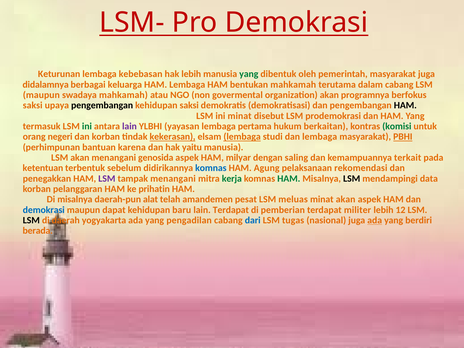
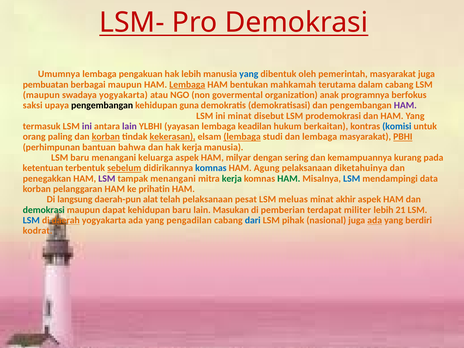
Keturunan: Keturunan -> Umumnya (59, 74)
kebebasan: kebebasan -> pengakuan (141, 74)
yang colour: green -> blue (249, 74)
didalamnya: didalamnya -> pembuatan (46, 84)
berbagai keluarga: keluarga -> maupun (125, 84)
Lembaga underline: none -> present (187, 84)
swadaya mahkamah: mahkamah -> yogyakarta (123, 95)
organization akan: akan -> anak (329, 95)
kehidupan saksi: saksi -> guna (189, 105)
HAM colour: black -> purple (405, 105)
ini colour: green -> purple (87, 126)
pertama: pertama -> keadilan (255, 126)
komisi colour: green -> blue (397, 126)
negeri: negeri -> paling (60, 137)
korban underline: none -> present (106, 137)
karena: karena -> bahwa (132, 147)
hak yaitu: yaitu -> kerja (192, 147)
LSM akan: akan -> baru (80, 158)
genosida: genosida -> keluarga (156, 158)
saling: saling -> sering (296, 158)
terkait: terkait -> kurang (408, 158)
sebelum underline: none -> present (124, 168)
rekomendasi: rekomendasi -> diketahuinya (361, 168)
LSM colour: black -> blue (352, 179)
Di misalnya: misalnya -> langsung (75, 199)
telah amandemen: amandemen -> pelaksanaan (208, 199)
minat akan: akan -> akhir (346, 199)
demokrasi colour: blue -> green (44, 210)
lain Terdapat: Terdapat -> Masukan (231, 210)
12: 12 -> 21 (401, 210)
LSM colour: black -> blue (31, 220)
daerah underline: none -> present (66, 220)
tugas: tugas -> pihak (293, 220)
berada: berada -> kodrat (38, 231)
